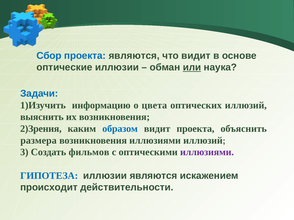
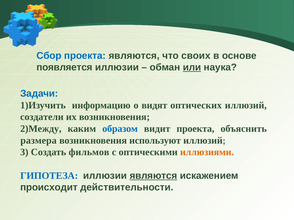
что видит: видит -> своих (196, 56)
оптические: оптические -> появляется (64, 67)
цвета: цвета -> видят (154, 105)
выяснить: выяснить -> создатели (42, 117)
2)Зрения: 2)Зрения -> 2)Между (41, 129)
возникновения иллюзиями: иллюзиями -> используют (155, 141)
иллюзиями colour: purple -> orange (207, 152)
являются underline: none -> present (153, 176)
